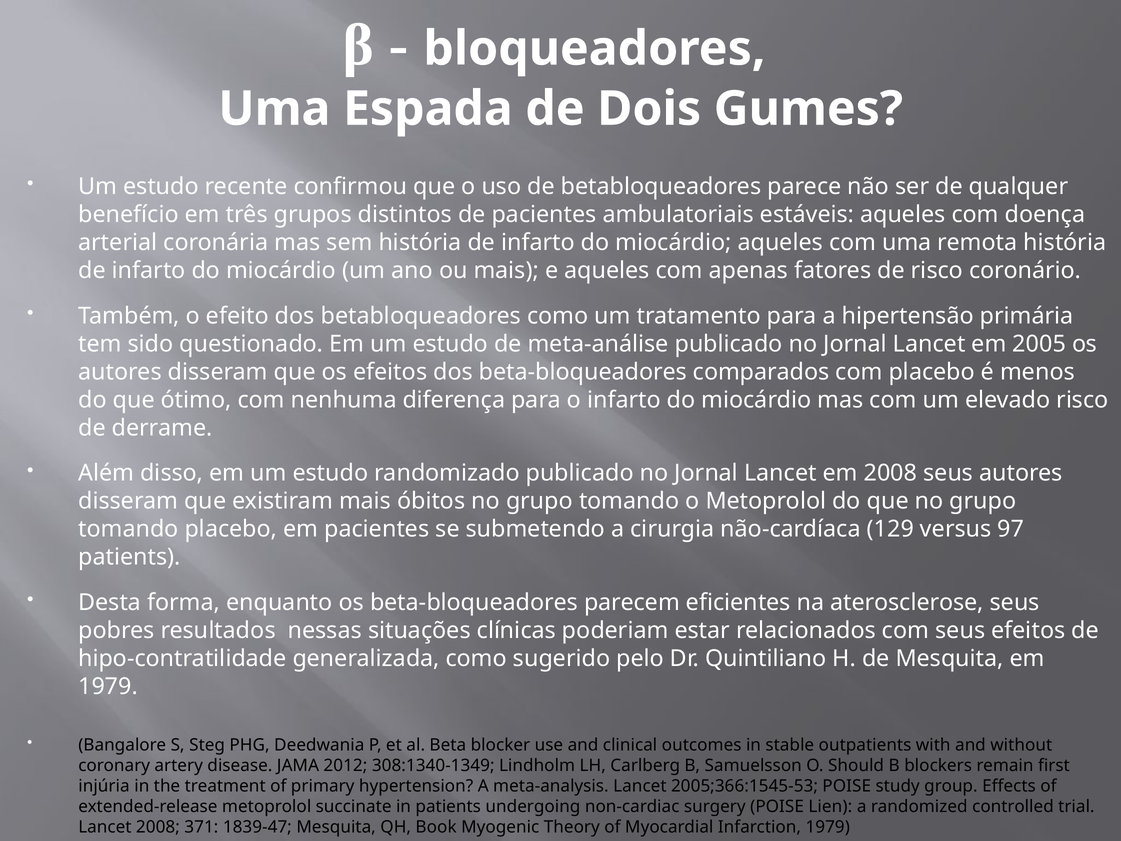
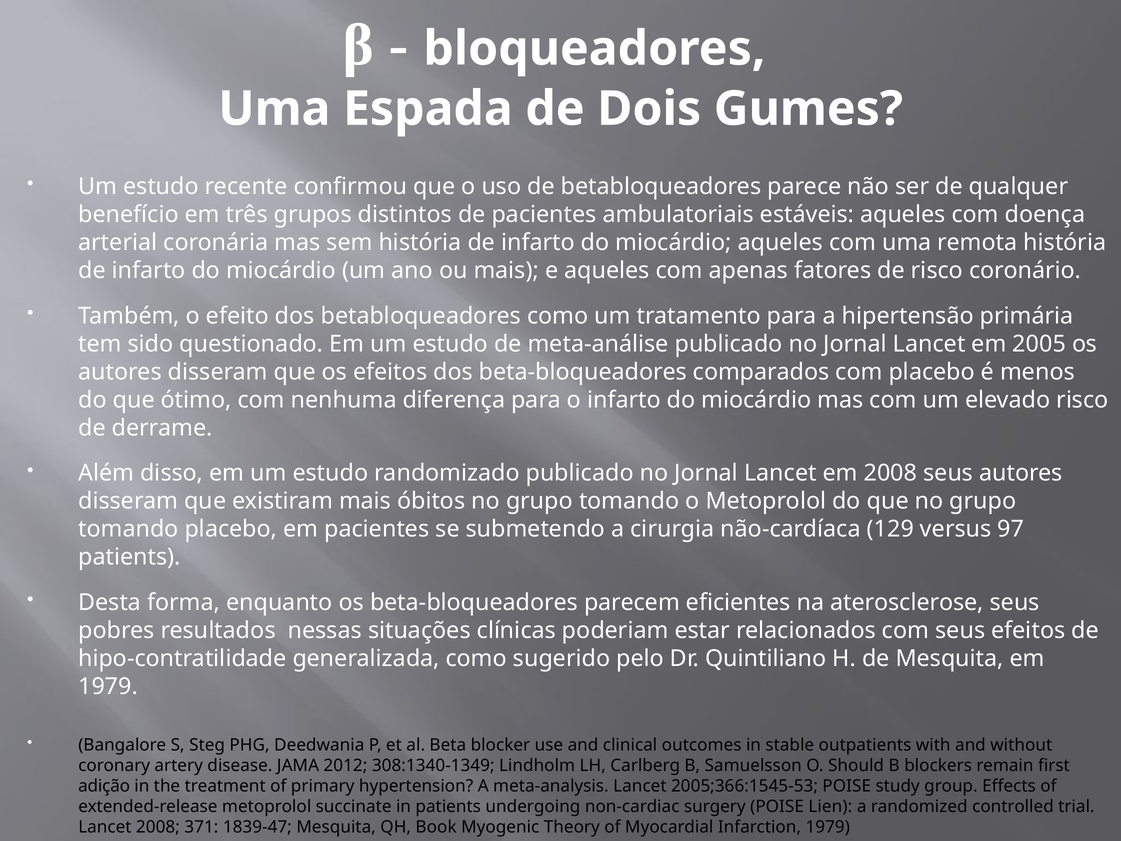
injúria: injúria -> adição (104, 786)
